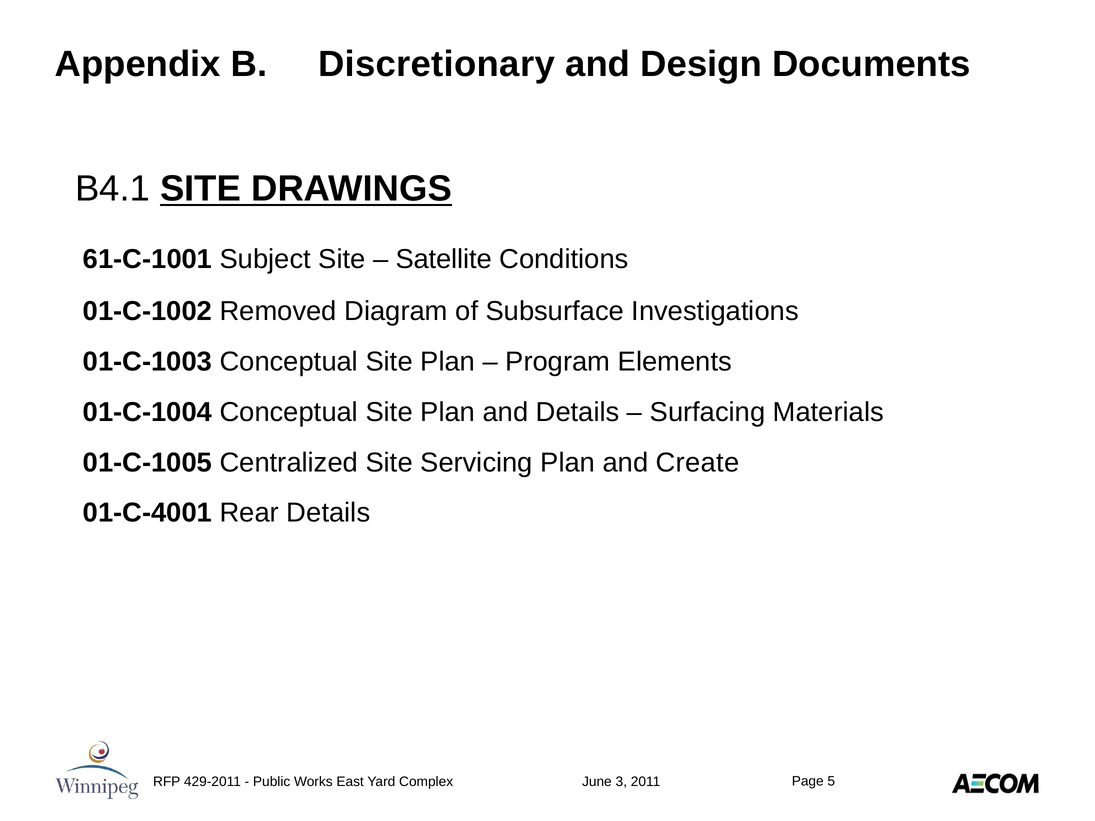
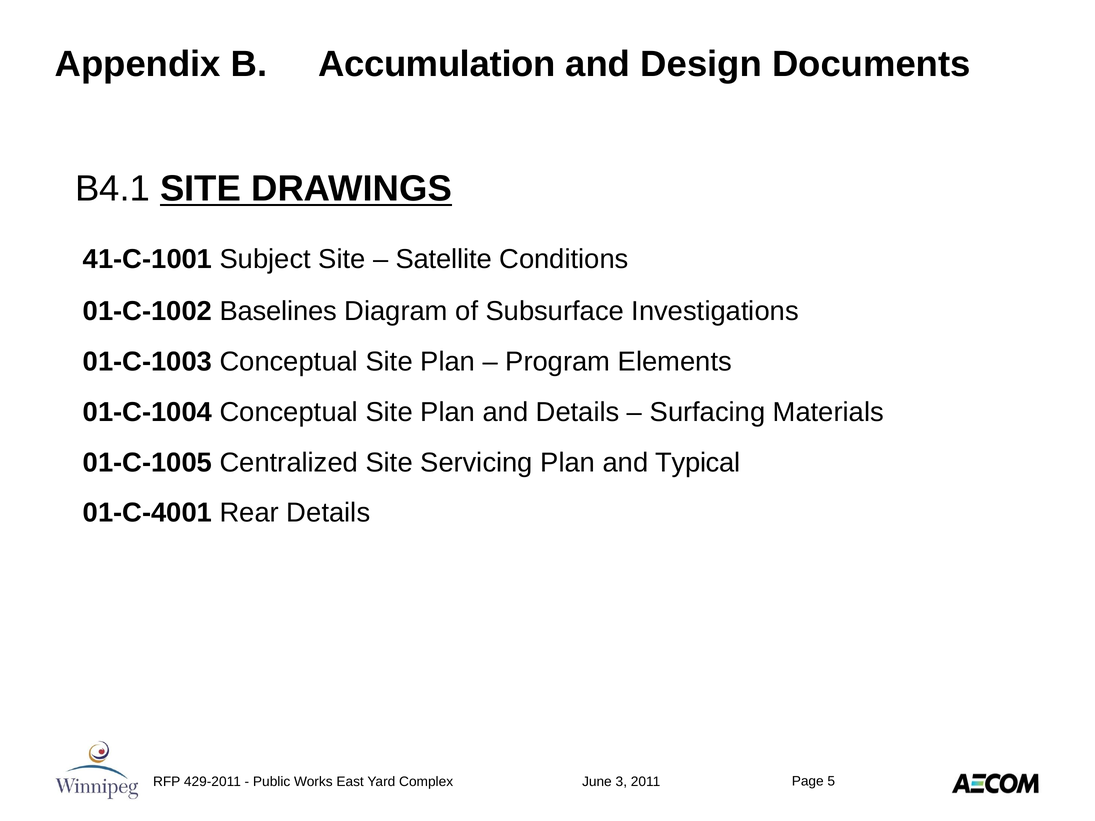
Discretionary: Discretionary -> Accumulation (437, 64)
61-C-1001: 61-C-1001 -> 41-C-1001 (148, 259)
Removed: Removed -> Baselines (278, 312)
Create: Create -> Typical (698, 463)
